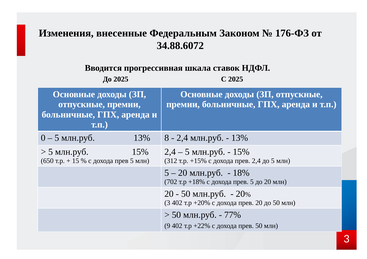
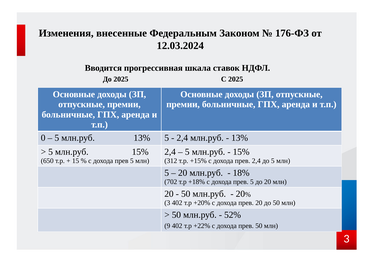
34.88.6072: 34.88.6072 -> 12.03.2024 (180, 46)
13% 8: 8 -> 5 (167, 138)
77%: 77% -> 52% (233, 215)
